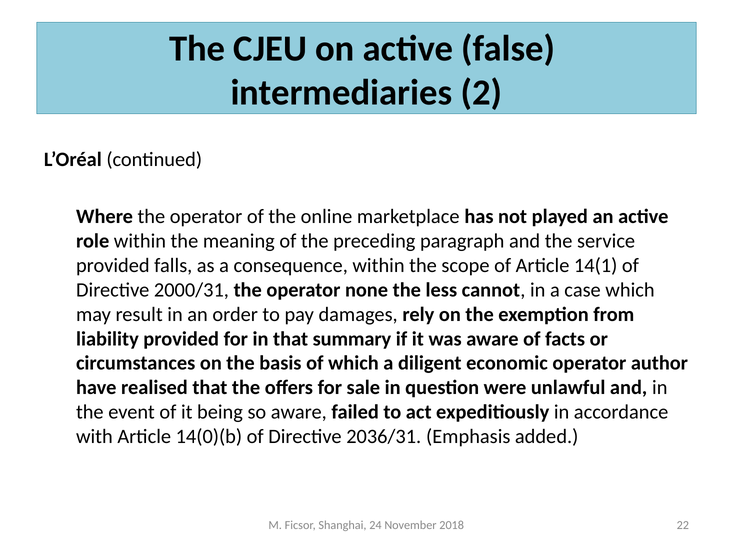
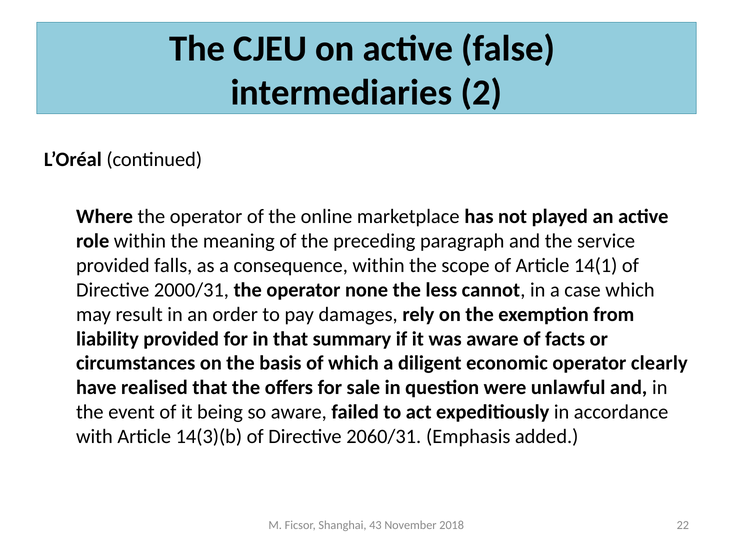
author: author -> clearly (659, 363)
14(0)(b: 14(0)(b -> 14(3)(b (209, 436)
2036/31: 2036/31 -> 2060/31 (384, 436)
24: 24 -> 43 (375, 525)
